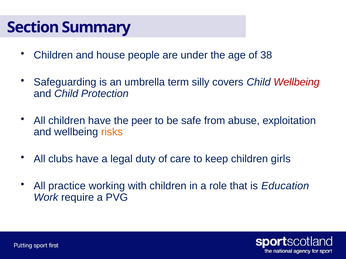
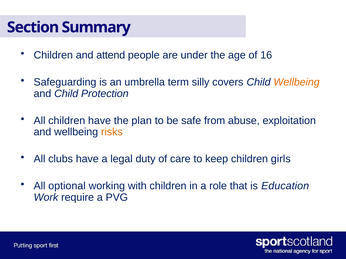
house: house -> attend (111, 55)
38: 38 -> 16 (266, 55)
Wellbeing colour: red -> orange (297, 82)
peer: peer -> plan (142, 121)
practice: practice -> optional (67, 186)
